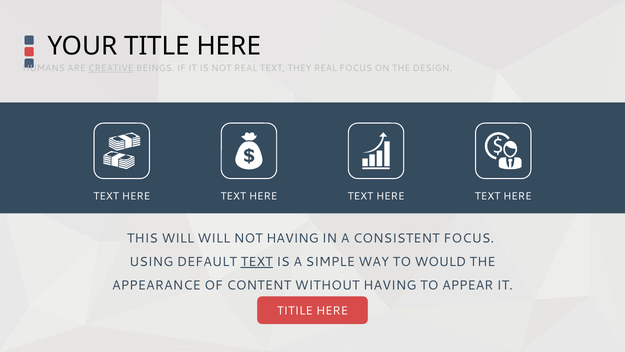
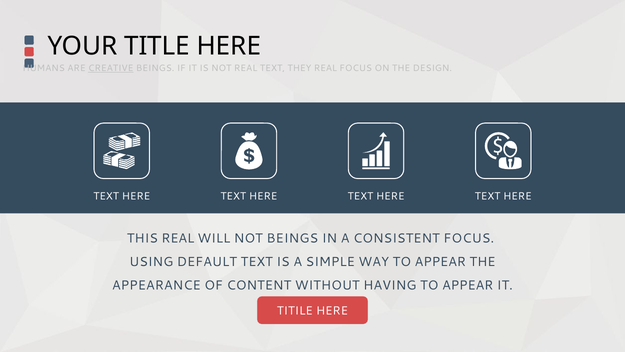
THIS WILL: WILL -> REAL (178, 238)
NOT HAVING: HAVING -> BEINGS (292, 238)
TEXT underline: present -> none (257, 262)
WAY TO WOULD: WOULD -> APPEAR (440, 262)
